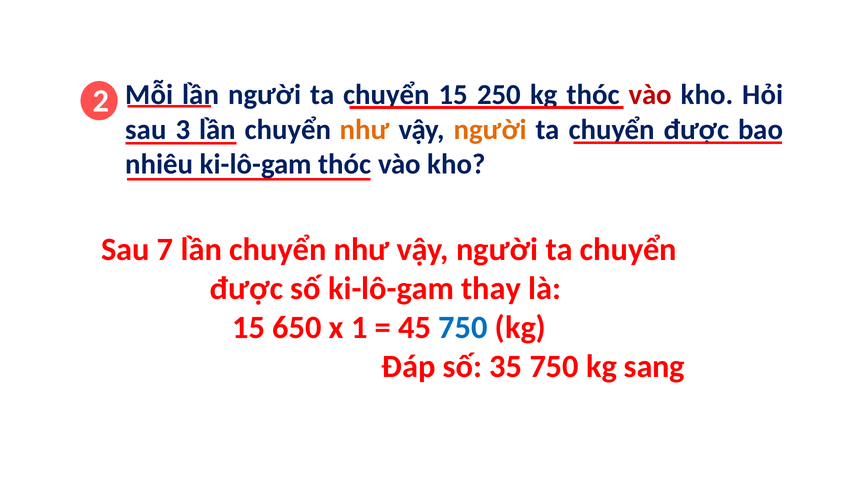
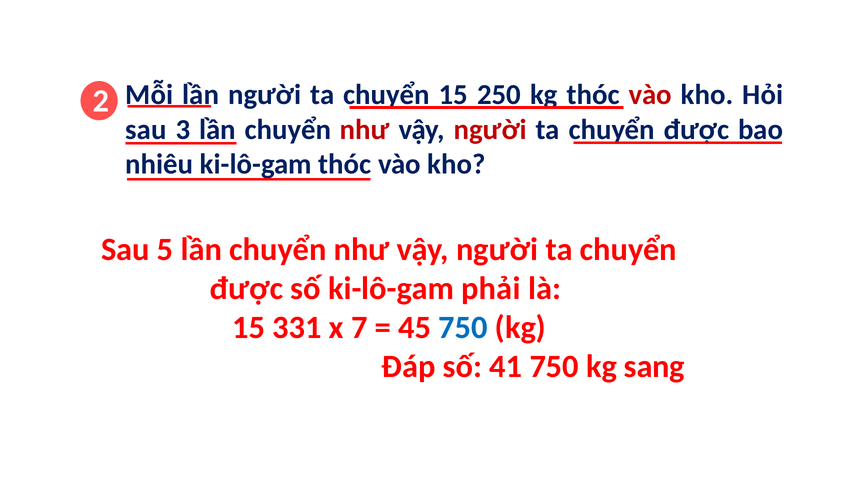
như colour: orange -> red (365, 129)
người colour: orange -> red (490, 129)
7: 7 -> 5 (165, 249)
thay: thay -> phải (491, 288)
650: 650 -> 331 (297, 327)
1: 1 -> 7 (359, 327)
35: 35 -> 41 (506, 366)
